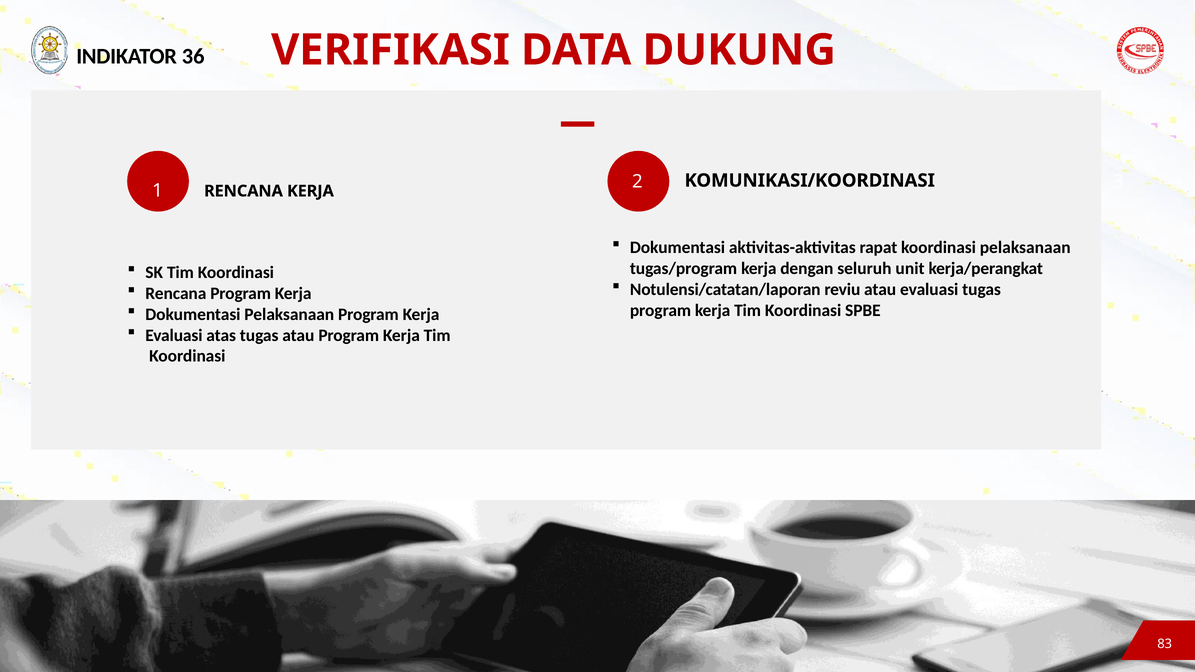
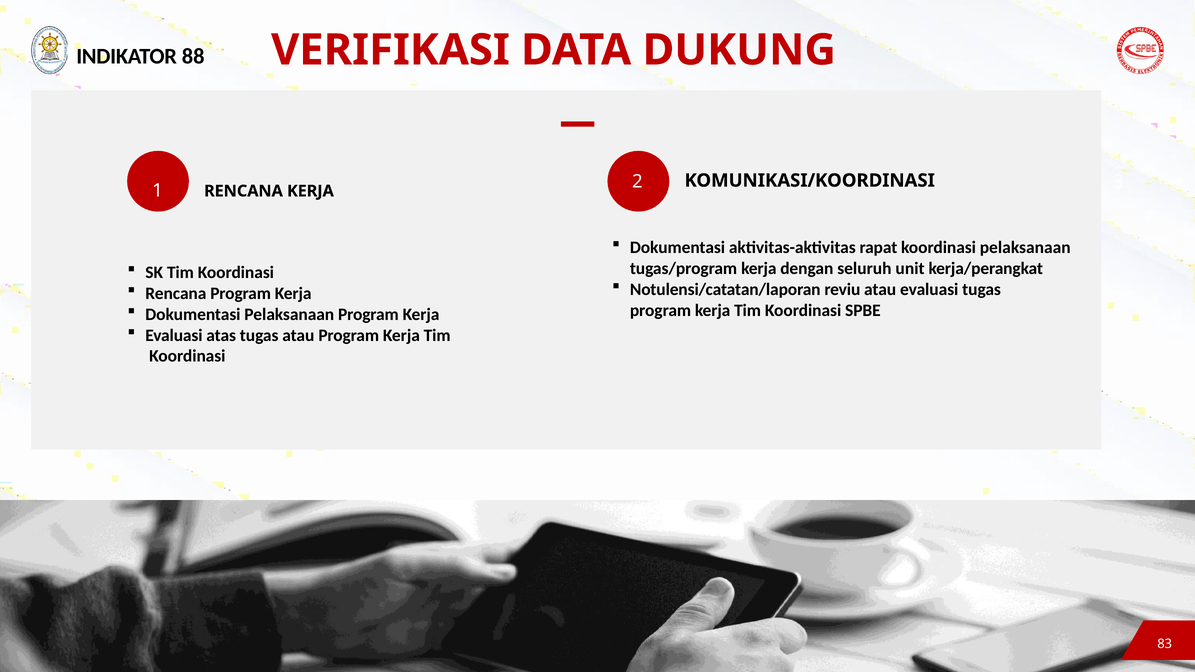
36: 36 -> 88 (193, 56)
